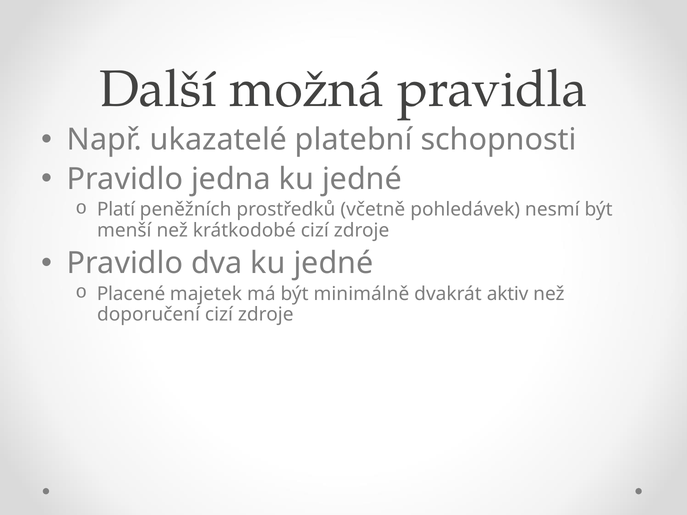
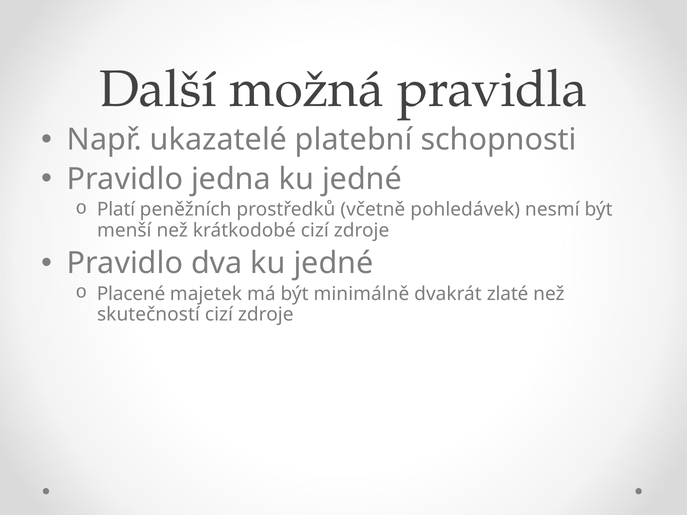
aktiv: aktiv -> zlaté (508, 294)
doporučení: doporučení -> skutečností (148, 315)
